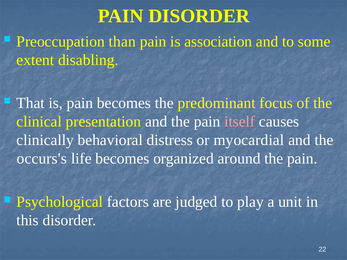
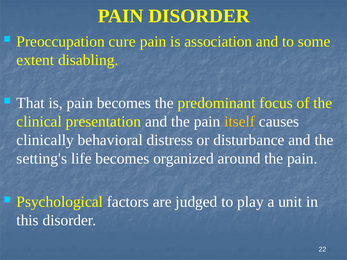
than: than -> cure (122, 41)
itself colour: pink -> yellow (240, 122)
myocardial: myocardial -> disturbance (249, 140)
occurs's: occurs's -> setting's (42, 159)
